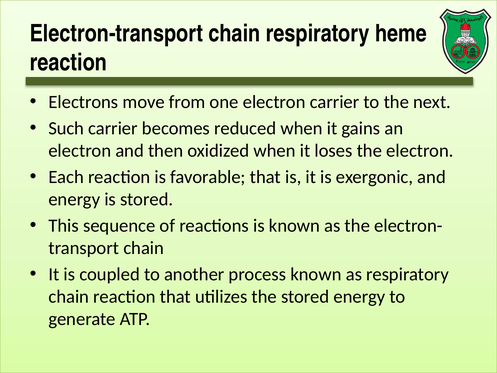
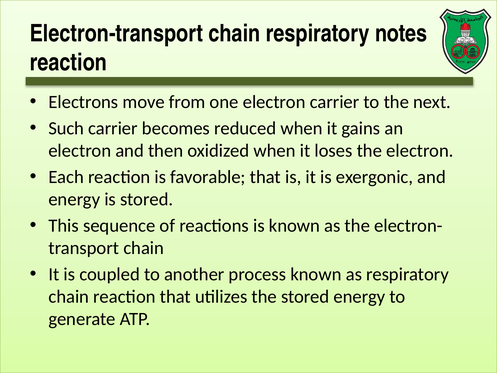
heme: heme -> notes (401, 34)
